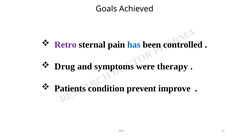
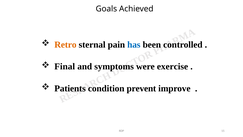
Retro colour: purple -> orange (65, 45)
Drug: Drug -> Final (65, 66)
therapy: therapy -> exercise (173, 66)
